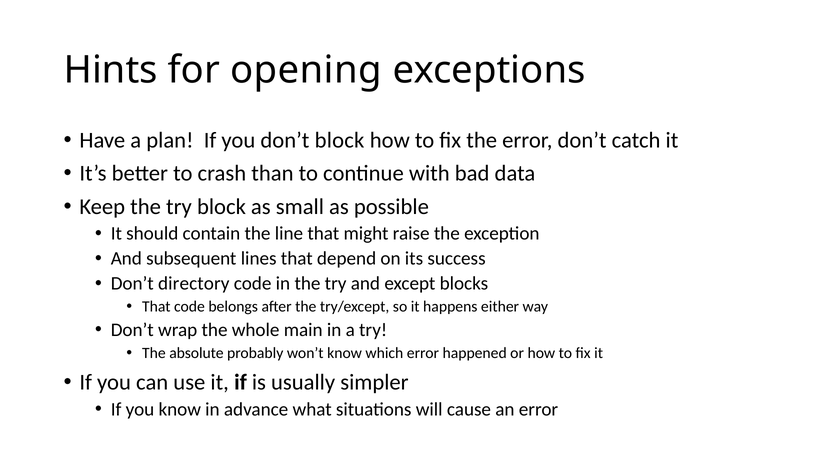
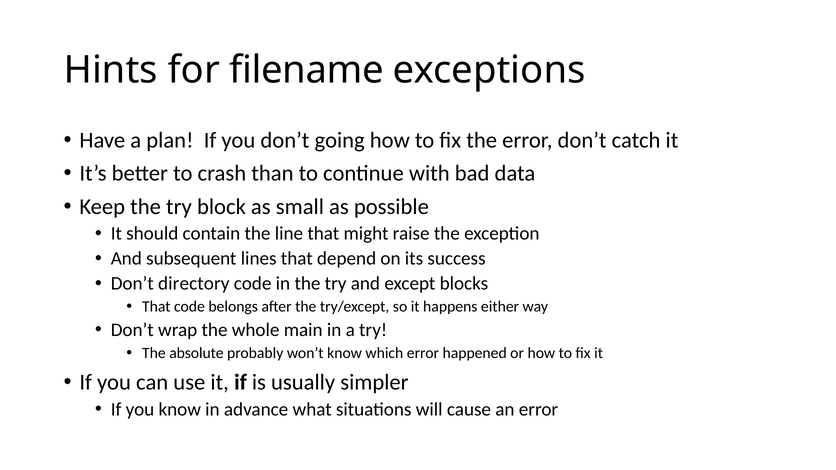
opening: opening -> filename (306, 70)
don’t block: block -> going (340, 140)
